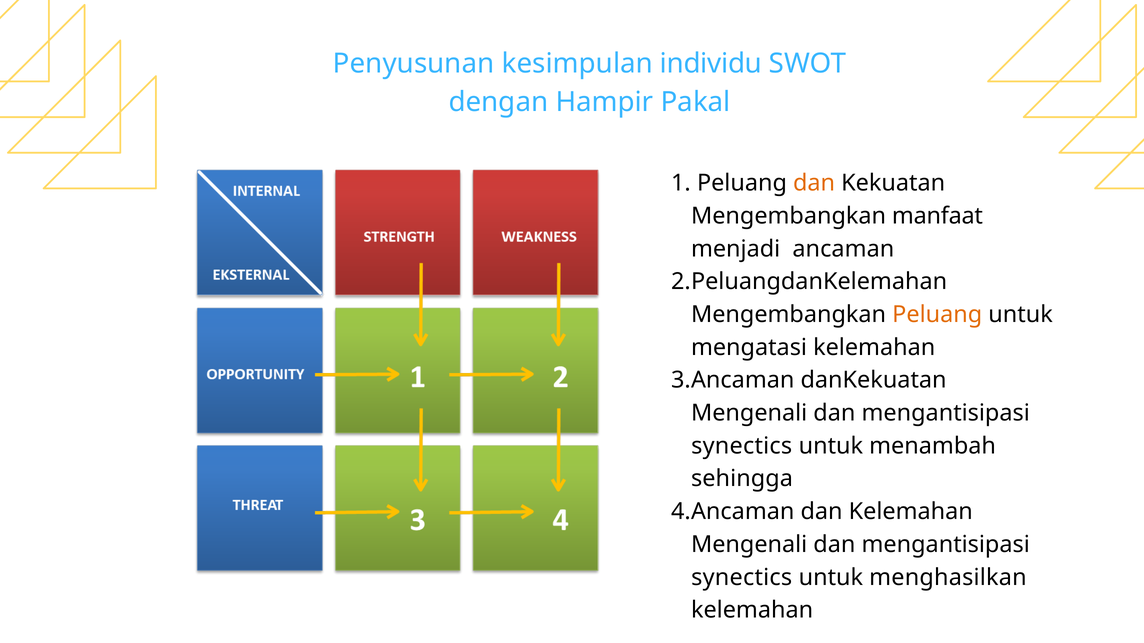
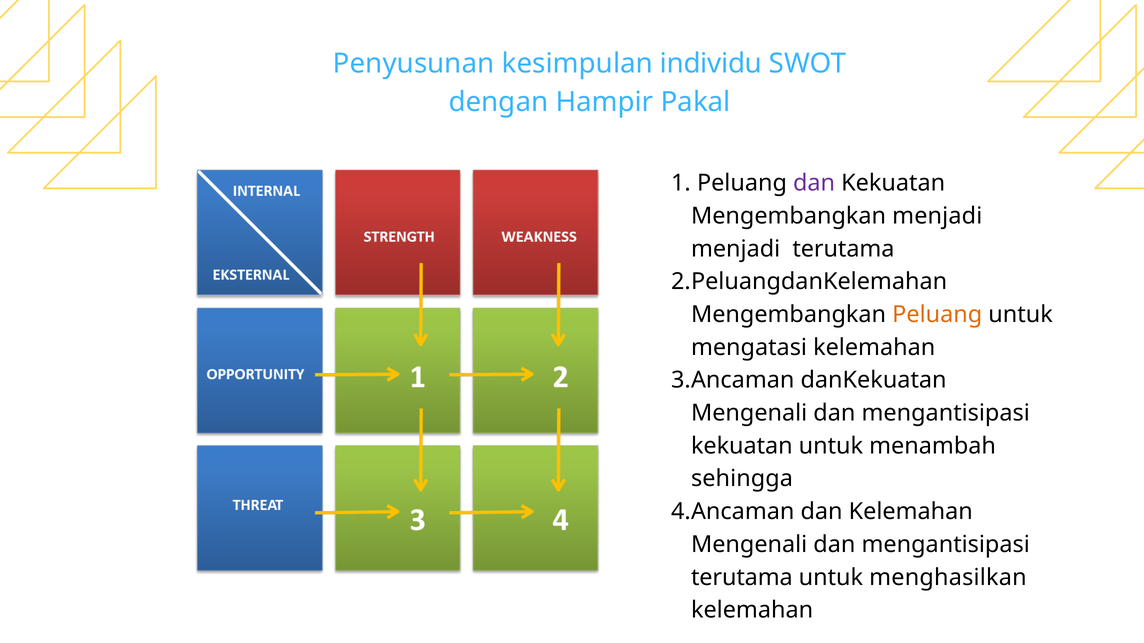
dan colour: orange -> purple (814, 183)
Mengembangkan manfaat: manfaat -> menjadi (937, 216)
menjadi ancaman: ancaman -> terutama (843, 249)
synectics: synectics -> kekuatan (742, 446)
synectics: synectics -> terutama (742, 578)
